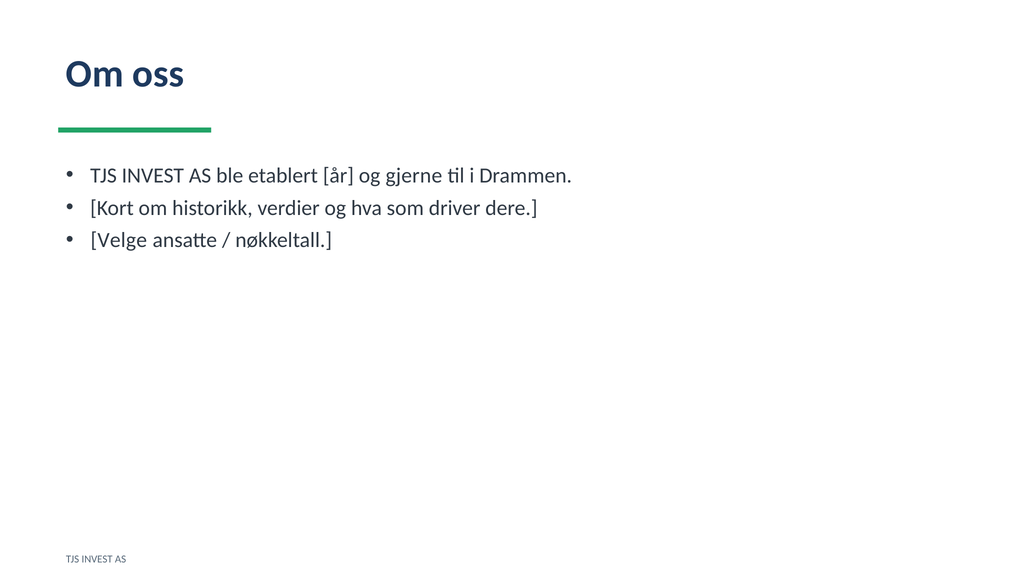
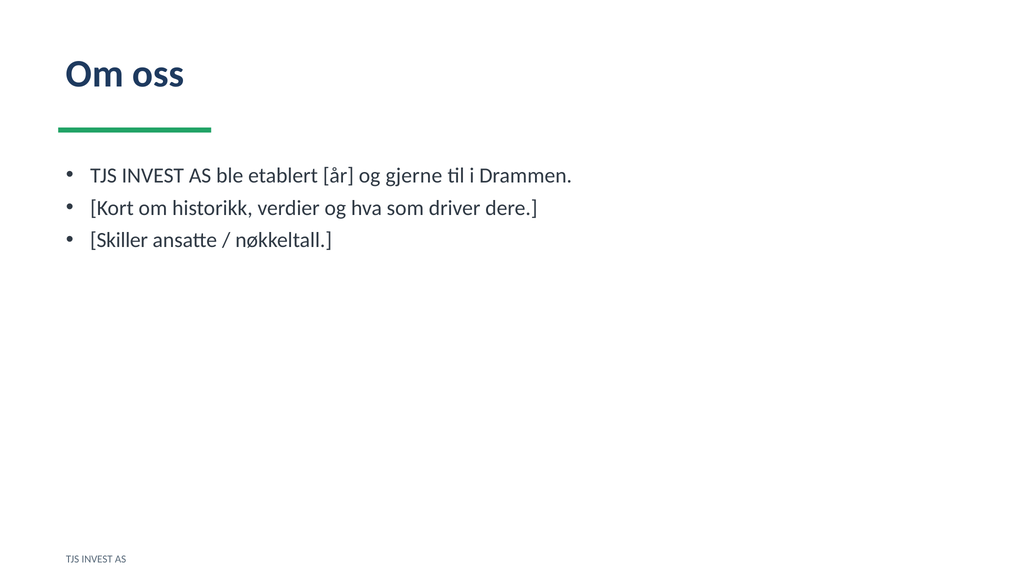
Velge: Velge -> Skiller (119, 240)
